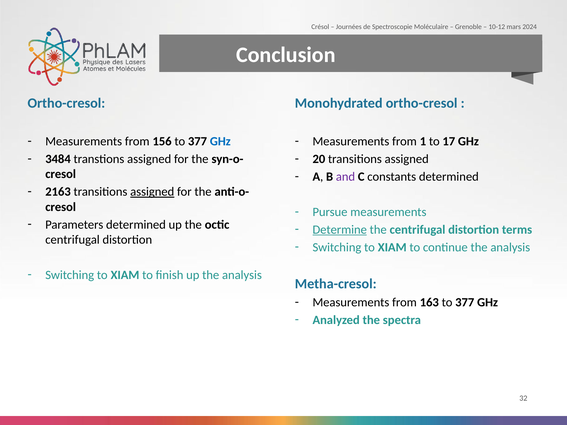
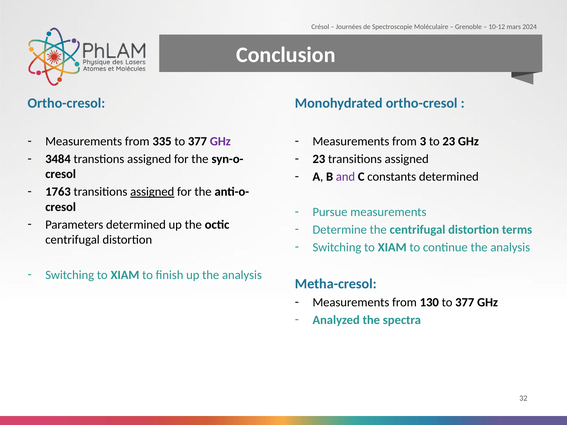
156: 156 -> 335 (162, 142)
GHz colour: blue -> purple (220, 142)
1: 1 -> 3 (423, 142)
to 17: 17 -> 23 (449, 142)
20: 20 -> 23 (319, 159)
2163: 2163 -> 1763 (58, 192)
Determine underline: present -> none (340, 230)
163: 163 -> 130 (429, 302)
